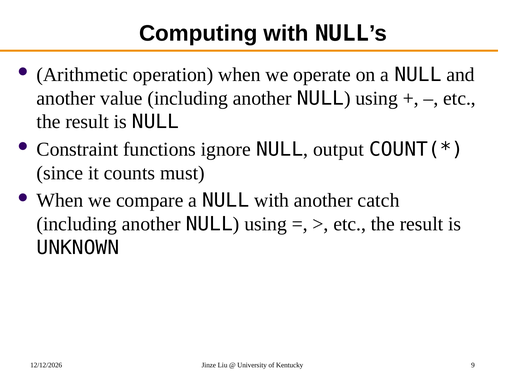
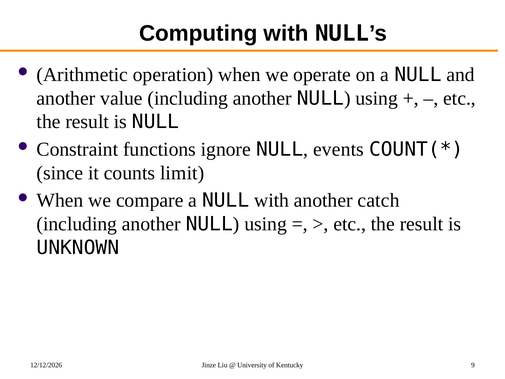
output: output -> events (338, 149)
must: must -> limit (182, 173)
